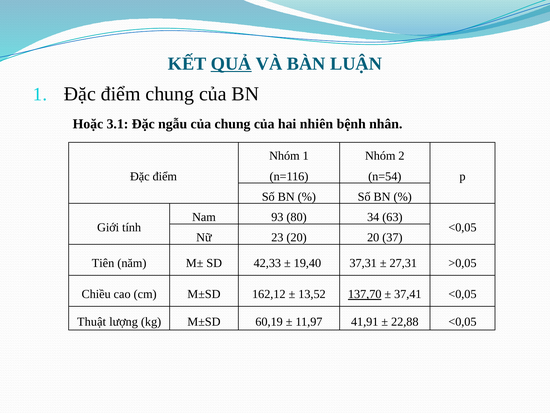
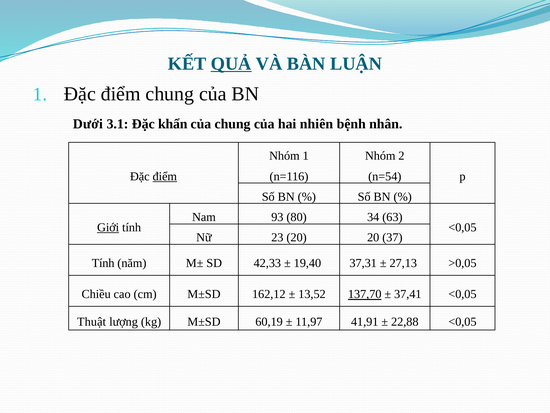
Hoặc: Hoặc -> Dưới (88, 124)
ngẫu: ngẫu -> khẩn (173, 124)
điểm underline: none -> present (165, 176)
Giới underline: none -> present (108, 227)
Tiên: Tiên -> Tính (103, 263)
27,31: 27,31 -> 27,13 (403, 263)
